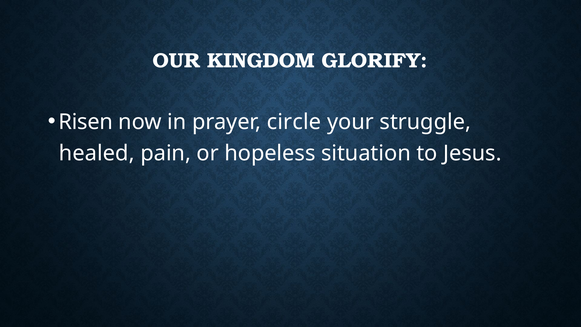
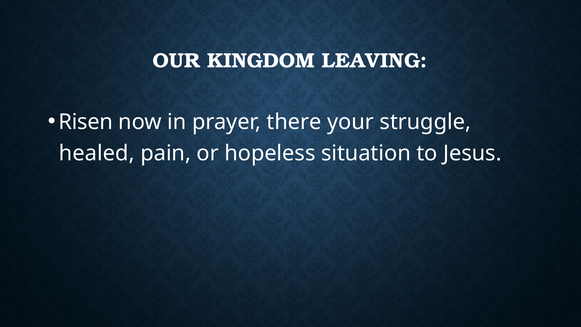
GLORIFY: GLORIFY -> LEAVING (375, 61)
circle: circle -> there (294, 122)
